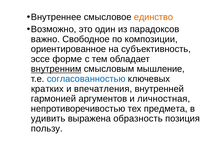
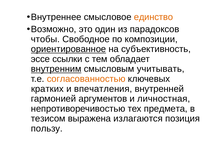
важно: важно -> чтобы (45, 39)
ориентированное underline: none -> present (69, 49)
форме: форме -> ссылки (67, 59)
мышление: мышление -> учитывать (161, 69)
согласованностью colour: blue -> orange (86, 79)
удивить: удивить -> тезисом (48, 118)
образность: образность -> излагаются (138, 118)
